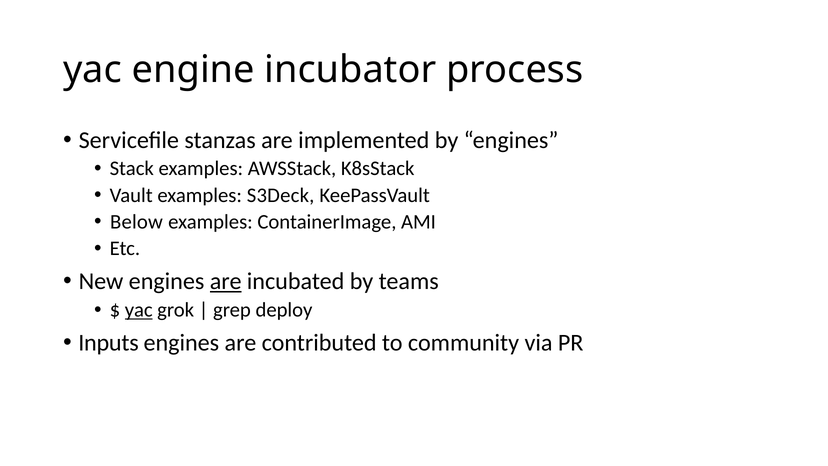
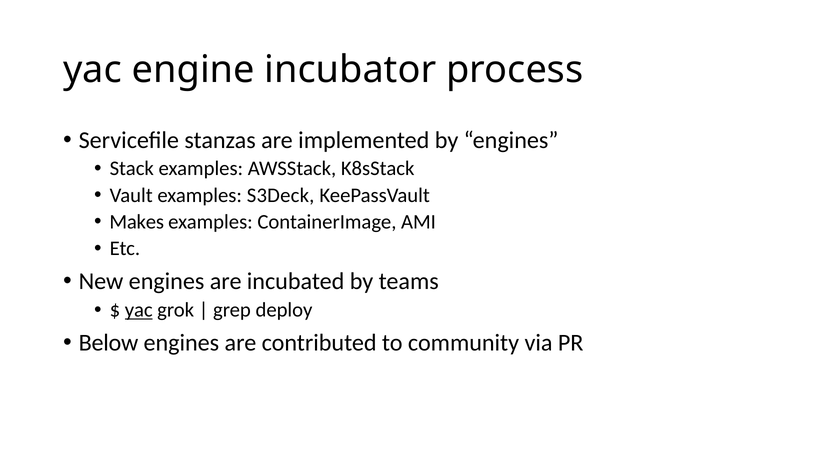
Below: Below -> Makes (137, 222)
are underline: present -> none (226, 281)
Inputs: Inputs -> Below (108, 343)
